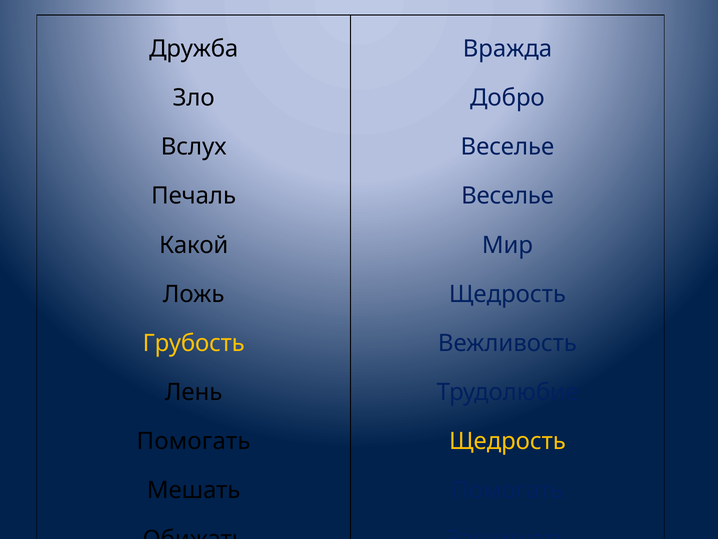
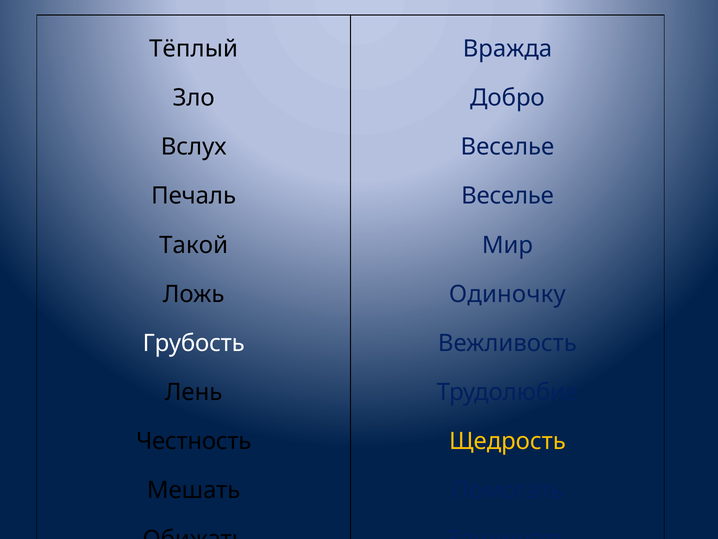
Дружба: Дружба -> Тёплый (194, 49)
Какой: Какой -> Такой (194, 245)
Щедрость: Щедрость -> Одиночку (507, 294)
Грубость colour: yellow -> white (194, 343)
Помогать: Помогать -> Честность (194, 441)
